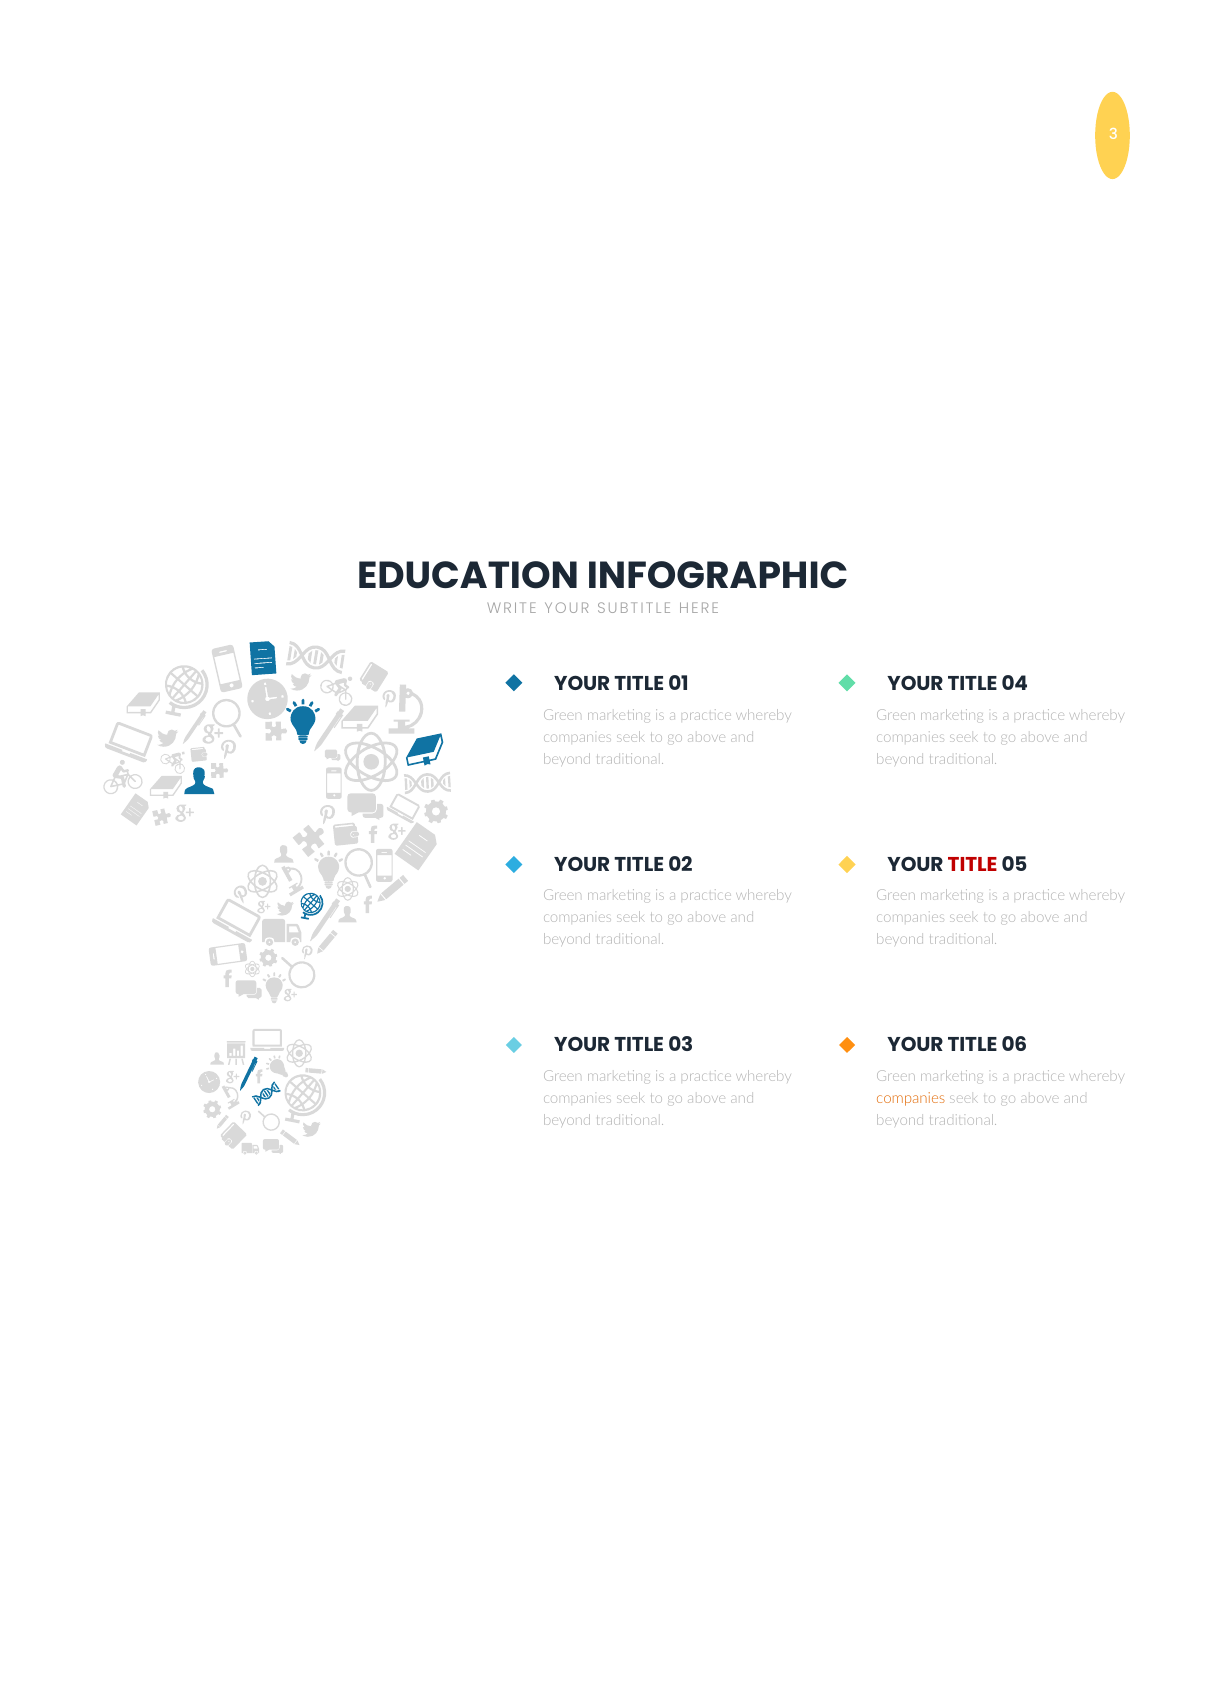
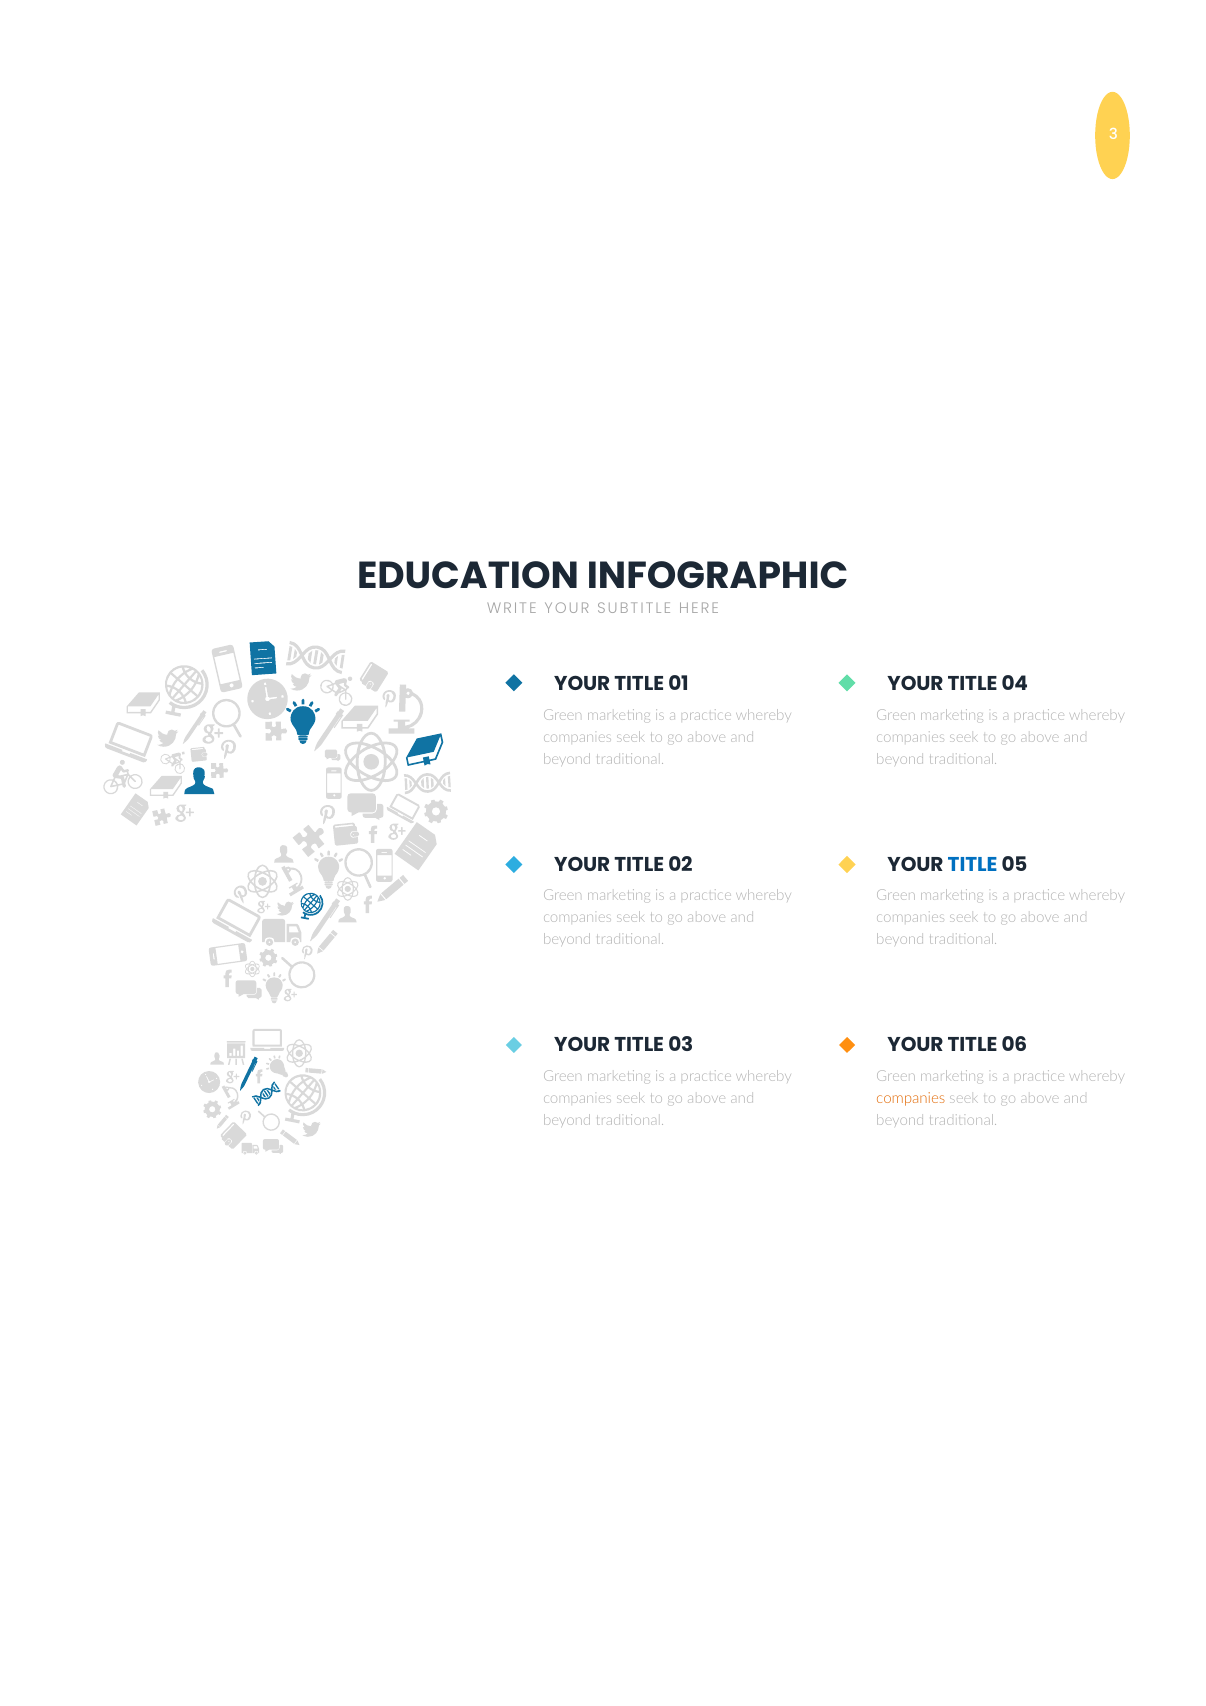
TITLE colour: red -> blue (973, 865)
